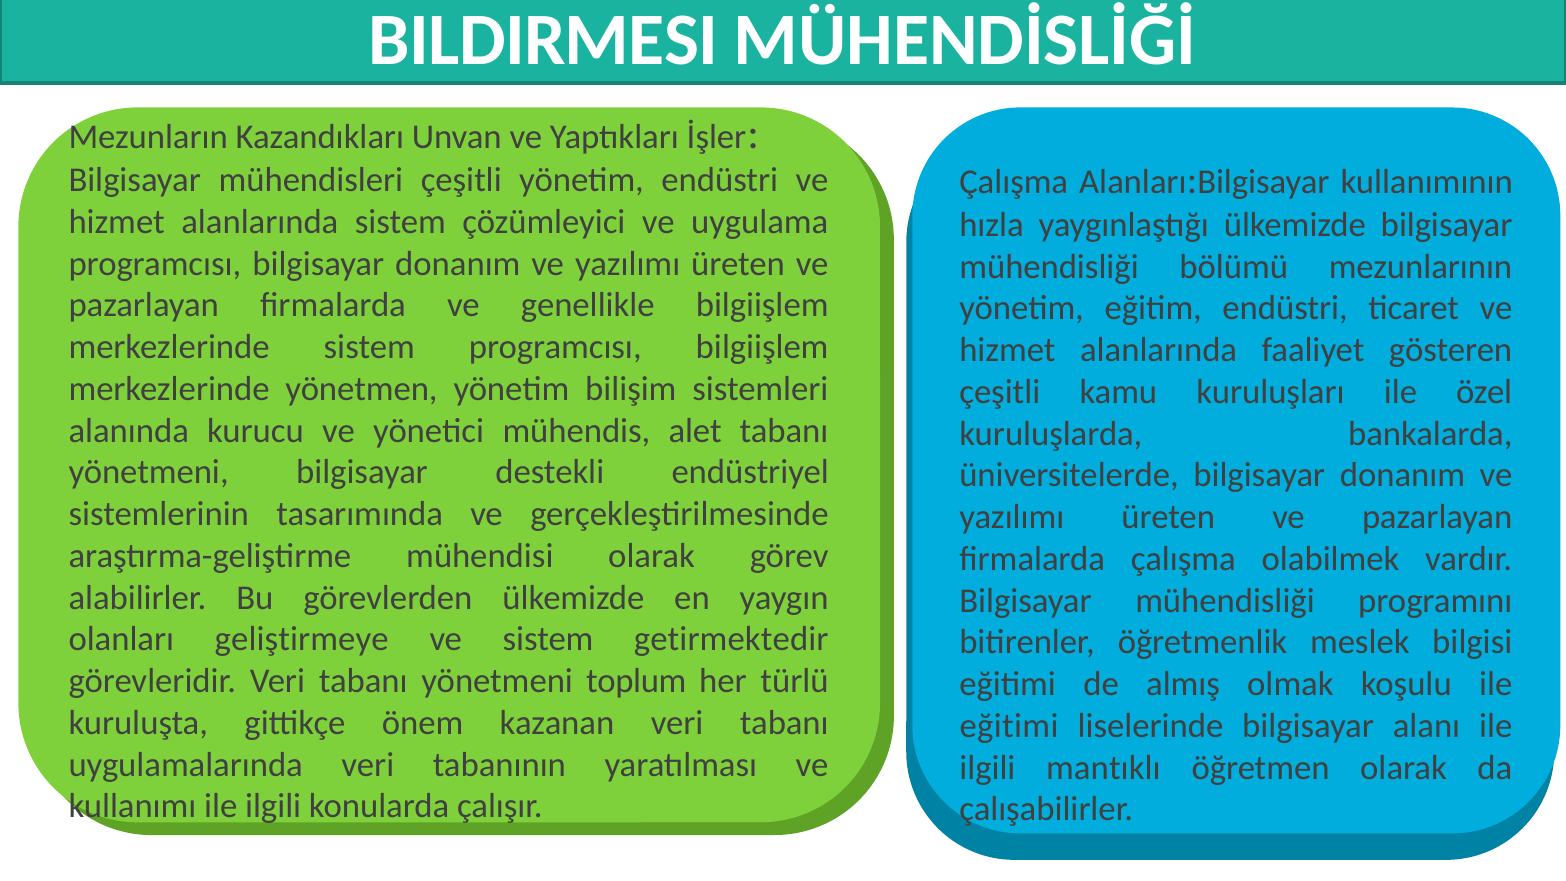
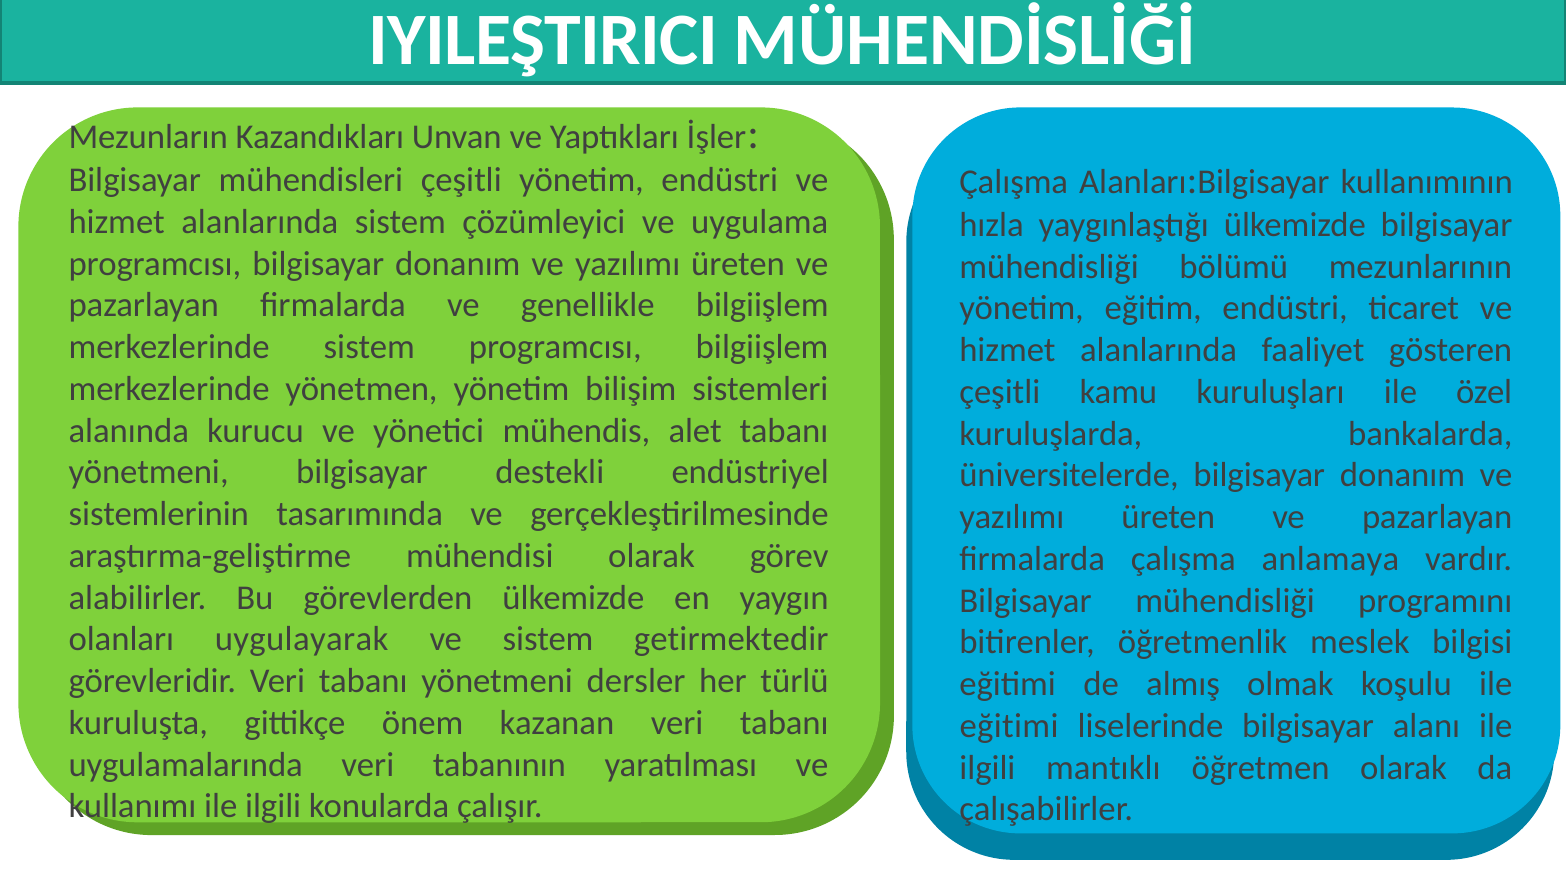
BILDIRMESI: BILDIRMESI -> IYILEŞTIRICI (543, 40)
olabilmek: olabilmek -> anlamaya (1330, 559)
geliştirmeye: geliştirmeye -> uygulayarak (302, 639)
toplum: toplum -> dersler (636, 681)
